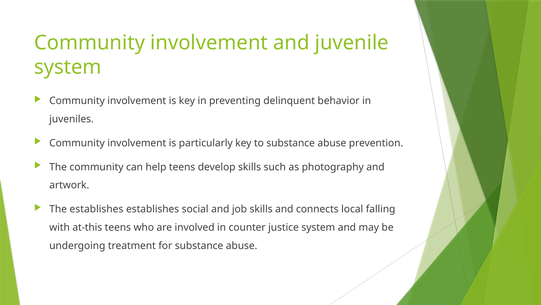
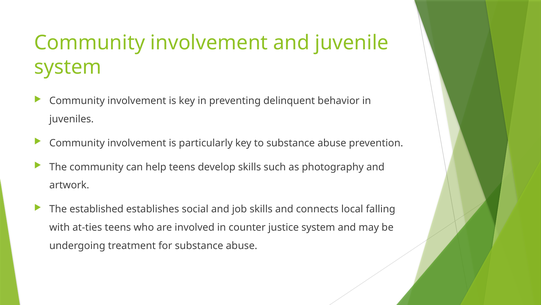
The establishes: establishes -> established (97, 209)
at-this: at-this -> at-ties (87, 227)
